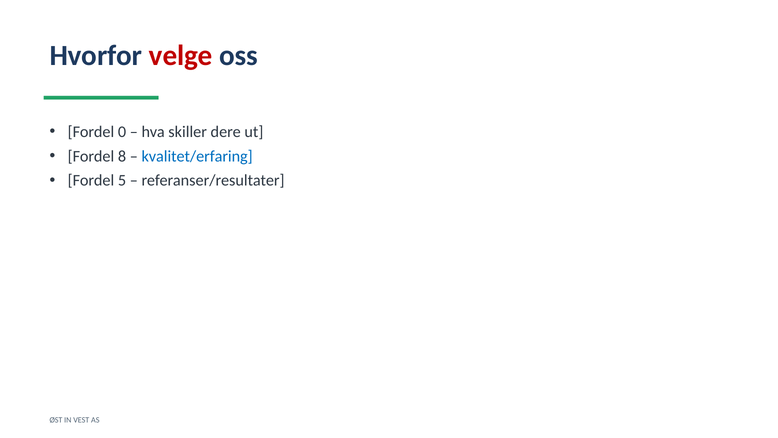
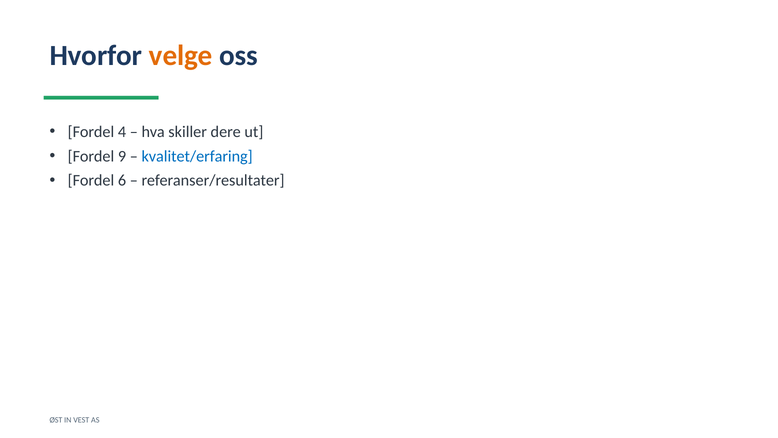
velge colour: red -> orange (181, 56)
0: 0 -> 4 (122, 132)
8: 8 -> 9 (122, 156)
5: 5 -> 6 (122, 180)
